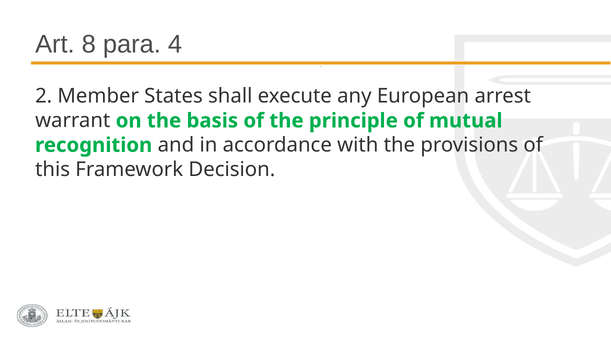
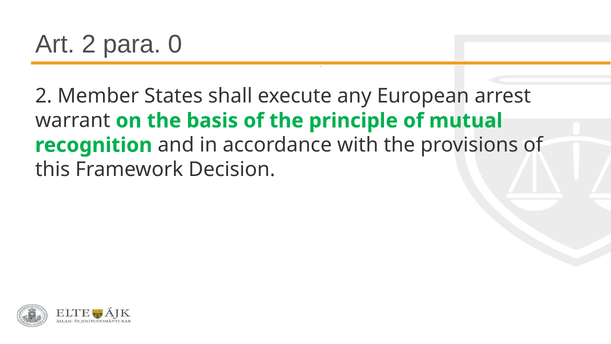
Art 8: 8 -> 2 (89, 44)
4: 4 -> 0 (175, 44)
